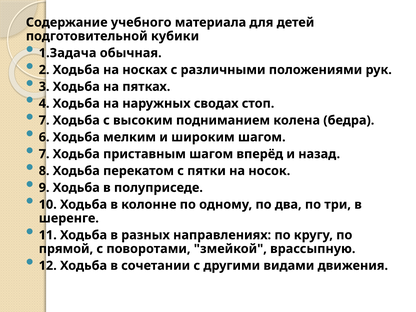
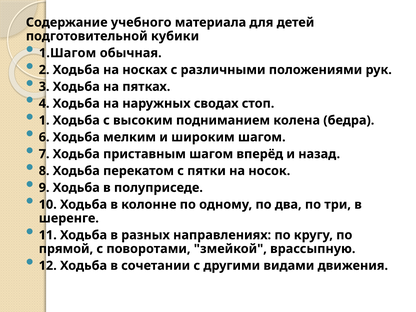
1.Задача: 1.Задача -> 1.Шагом (68, 53)
7: 7 -> 1 (44, 120)
